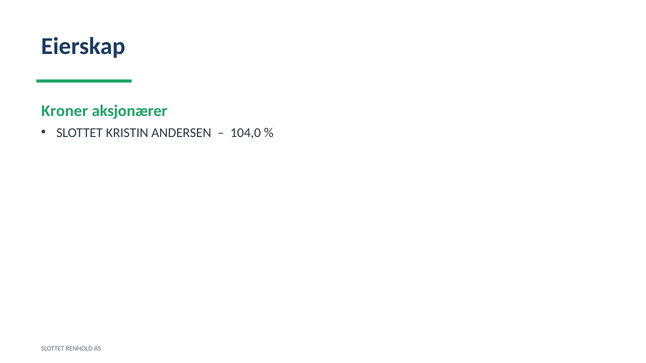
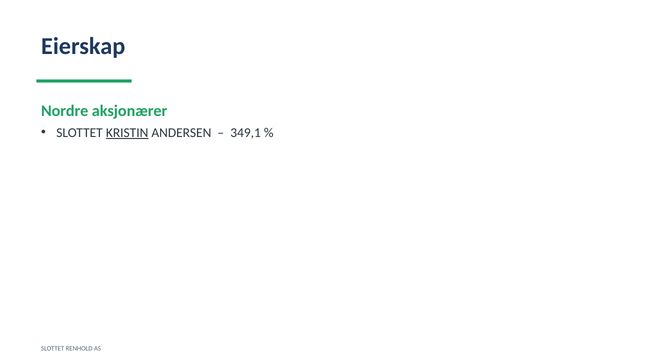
Kroner: Kroner -> Nordre (65, 111)
KRISTIN underline: none -> present (127, 133)
104,0: 104,0 -> 349,1 (246, 133)
